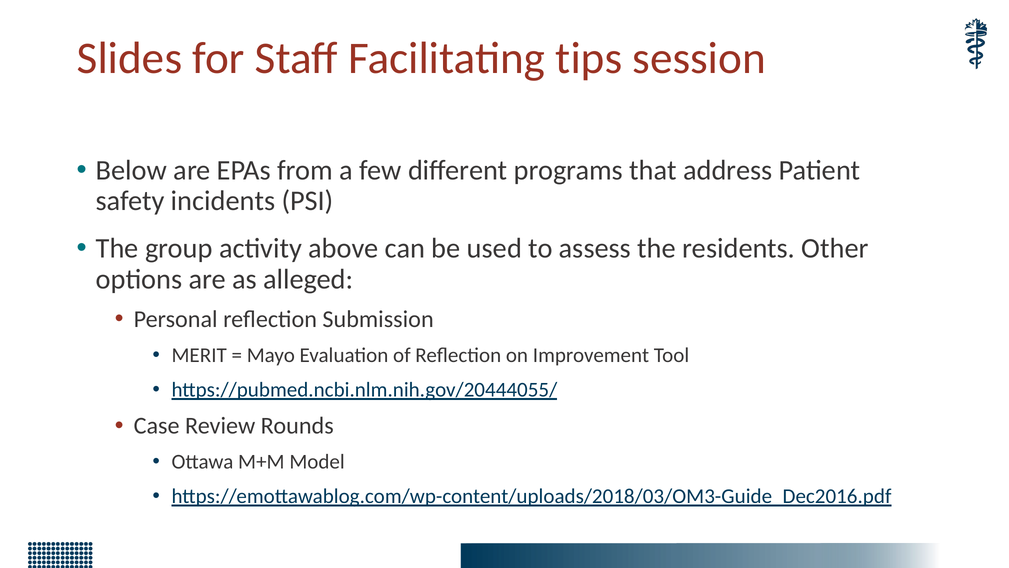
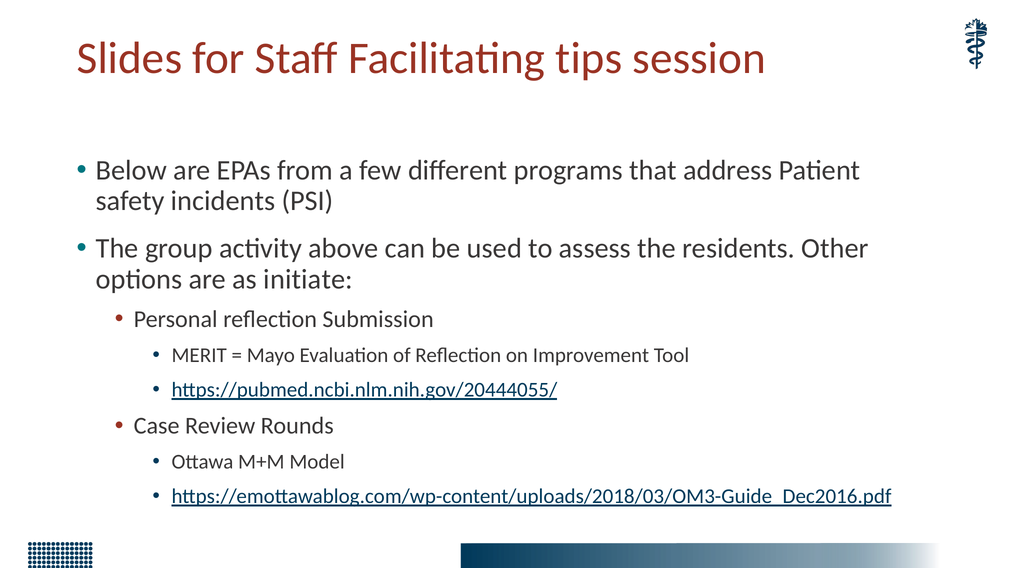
alleged: alleged -> initiate (308, 279)
